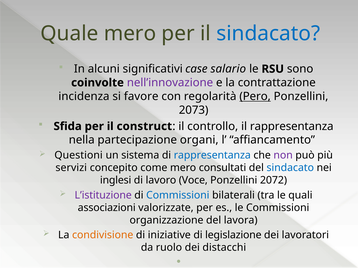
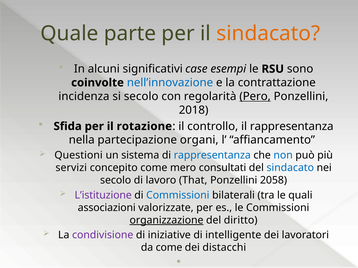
Quale mero: mero -> parte (130, 34)
sindacato colour: blue -> orange (268, 34)
salario: salario -> esempi (228, 69)
nell’innovazione colour: purple -> blue (170, 83)
si favore: favore -> secolo (141, 97)
2073: 2073 -> 2018 (194, 110)
construct: construct -> rotazione (144, 127)
non colour: purple -> blue (283, 156)
inglesi: inglesi -> secolo (116, 181)
Voce: Voce -> That (193, 181)
2072: 2072 -> 2058 (274, 181)
organizzazione underline: none -> present (167, 221)
lavora: lavora -> diritto (241, 221)
condivisione colour: orange -> purple (103, 235)
legislazione: legislazione -> intelligente (233, 235)
da ruolo: ruolo -> come (169, 248)
